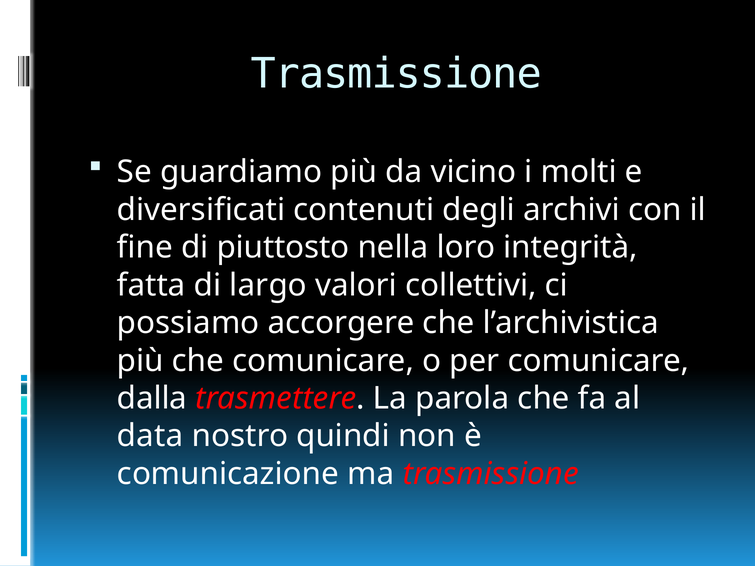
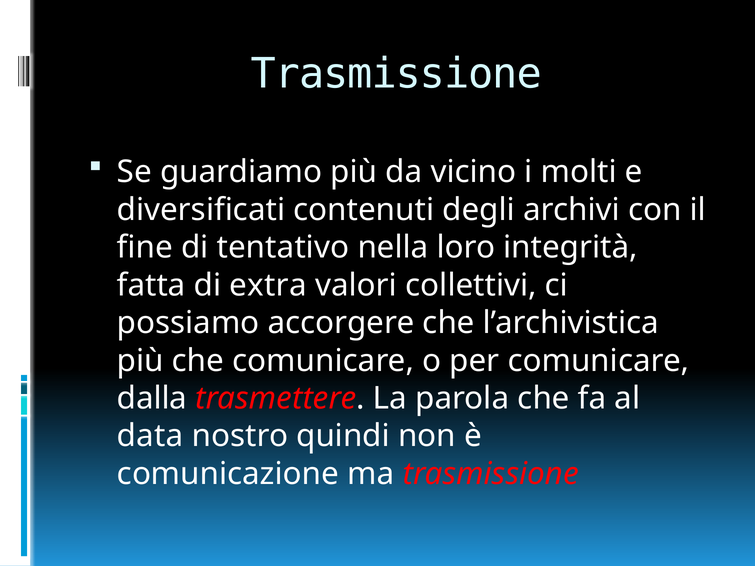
piuttosto: piuttosto -> tentativo (283, 248)
largo: largo -> extra (268, 285)
